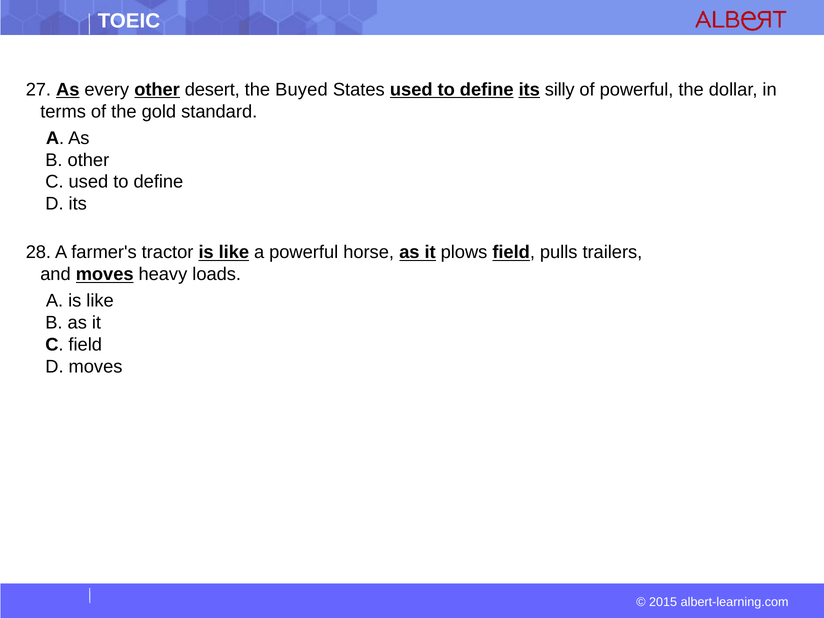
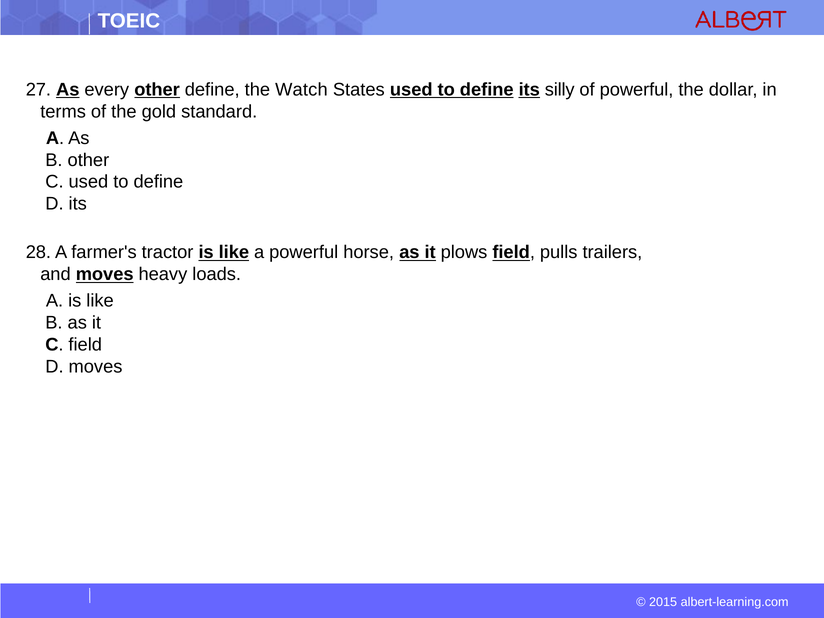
other desert: desert -> define (212, 90)
Buyed: Buyed -> Watch (301, 90)
